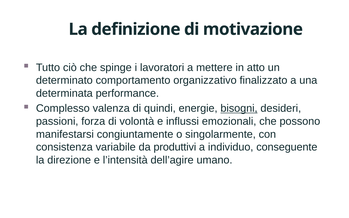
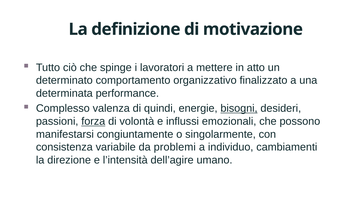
forza underline: none -> present (93, 121)
produttivi: produttivi -> problemi (175, 147)
conseguente: conseguente -> cambiamenti (287, 147)
